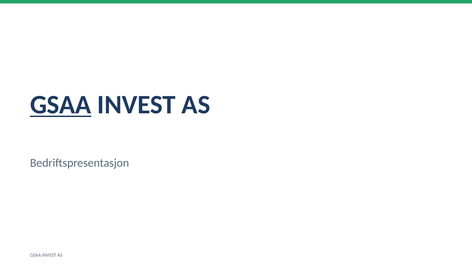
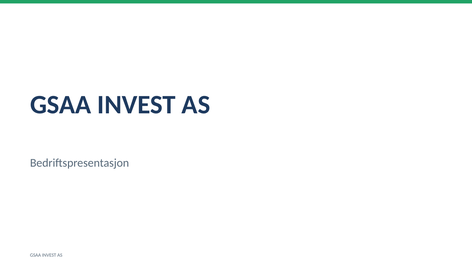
GSAA underline: present -> none (61, 105)
